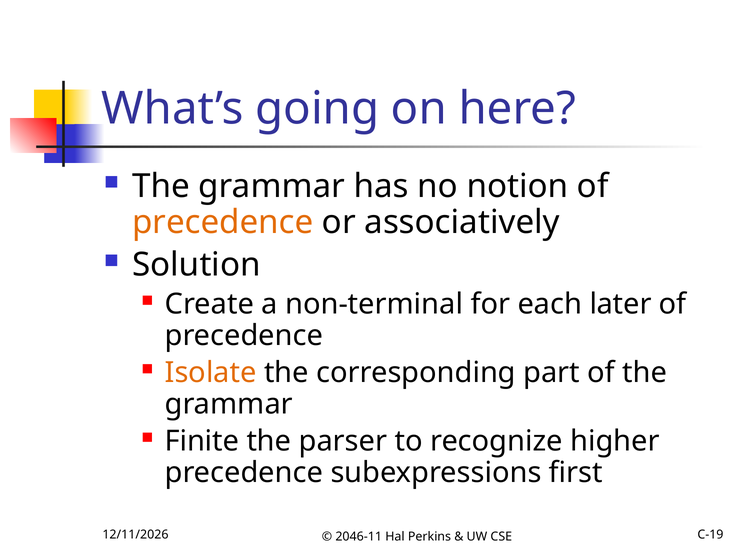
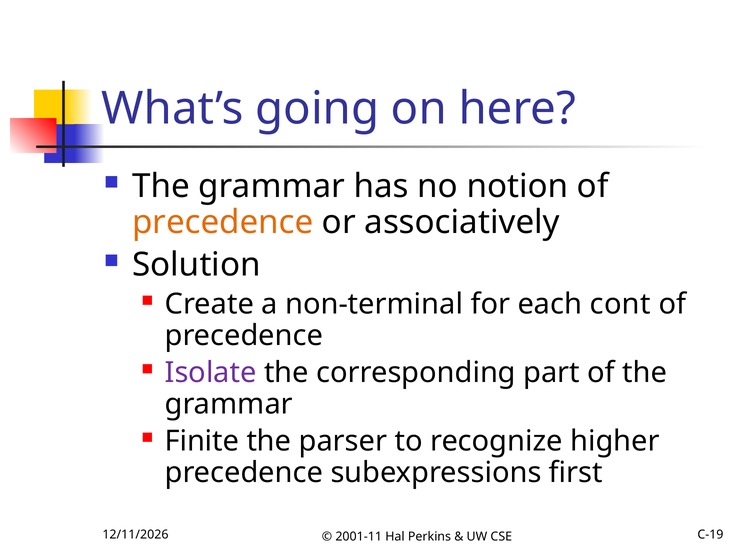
later: later -> cont (620, 304)
Isolate colour: orange -> purple (211, 373)
2046-11: 2046-11 -> 2001-11 (359, 537)
